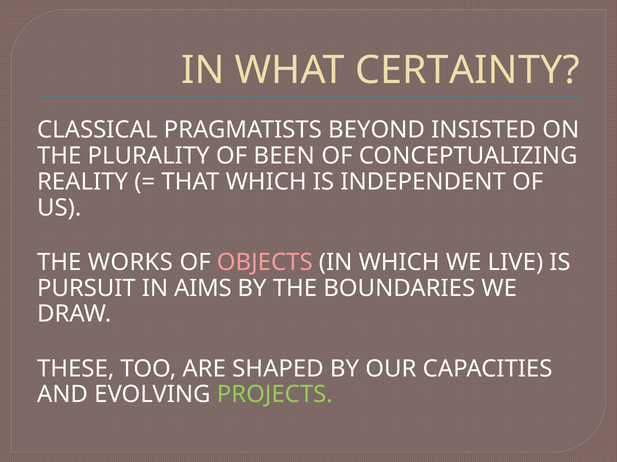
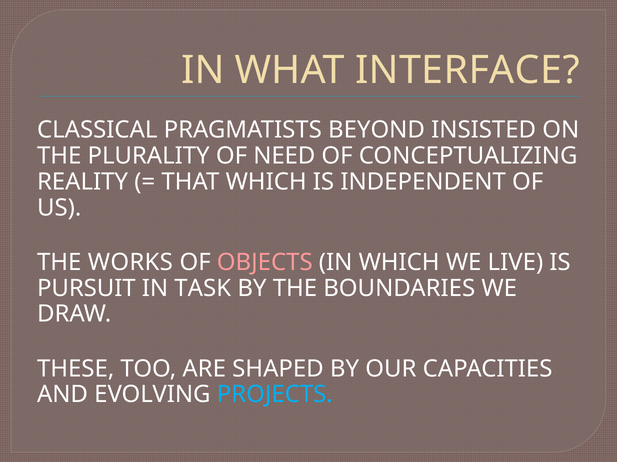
CERTAINTY: CERTAINTY -> INTERFACE (467, 70)
BEEN: BEEN -> NEED (284, 156)
AIMS: AIMS -> TASK (203, 289)
PROJECTS colour: light green -> light blue (275, 395)
